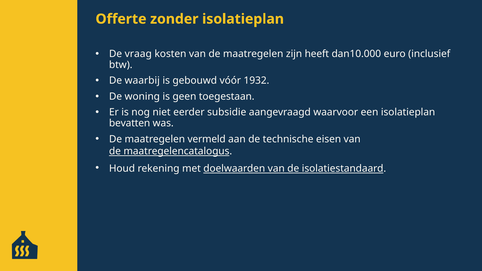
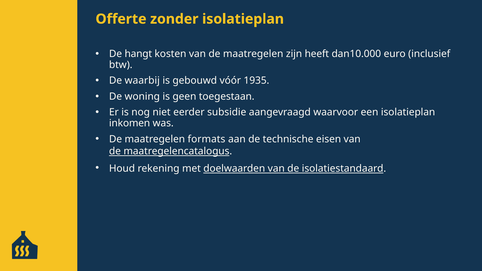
vraag: vraag -> hangt (138, 54)
1932: 1932 -> 1935 (256, 81)
bevatten: bevatten -> inkomen (130, 123)
vermeld: vermeld -> formats (206, 139)
